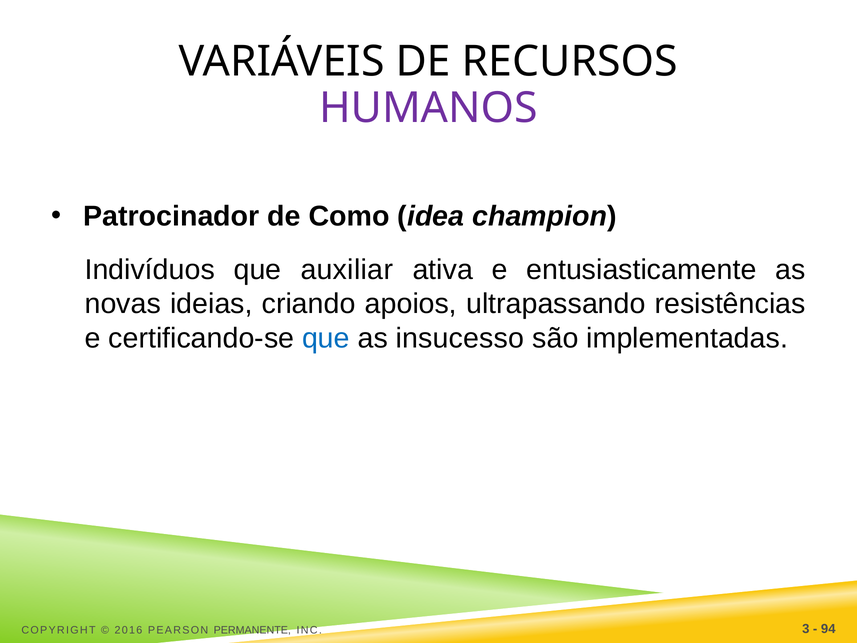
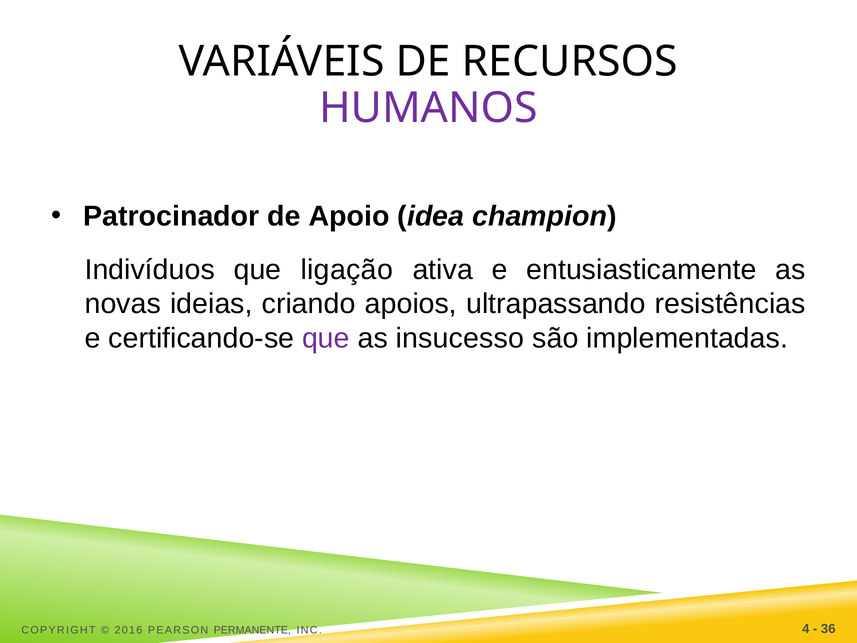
Como: Como -> Apoio (349, 216)
auxiliar: auxiliar -> ligação (347, 269)
que colour: blue -> purple (326, 338)
3: 3 -> 4 (806, 629)
94: 94 -> 36 (828, 629)
